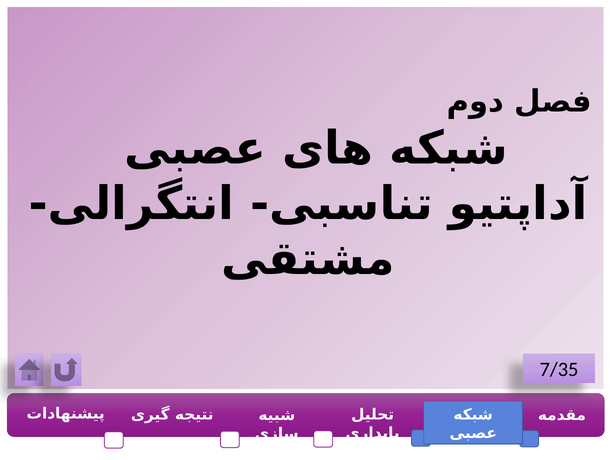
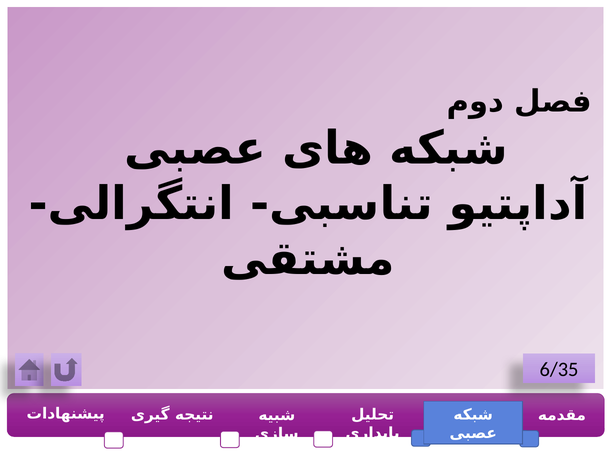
7/35: 7/35 -> 6/35 (559, 369)
